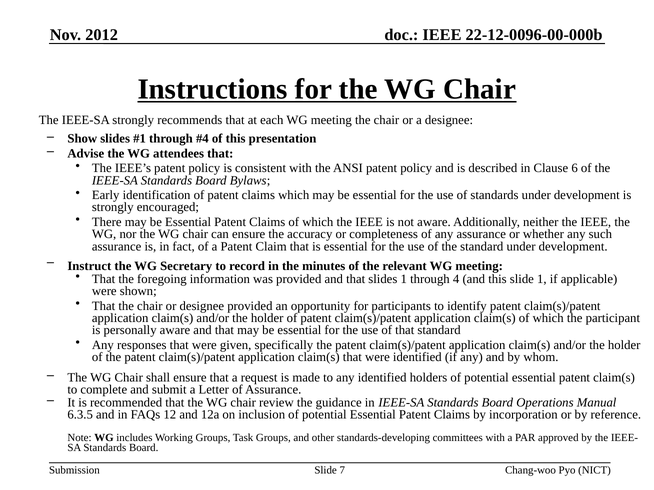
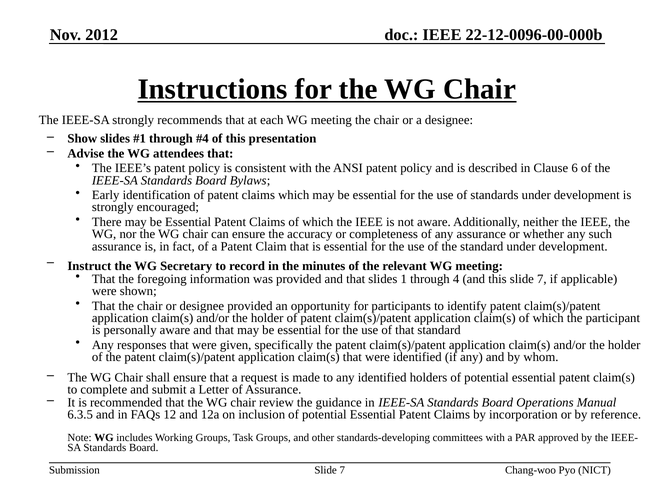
this slide 1: 1 -> 7 (542, 279)
